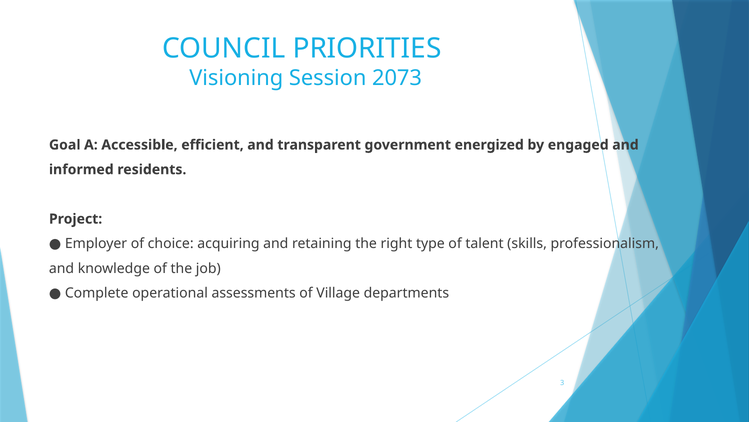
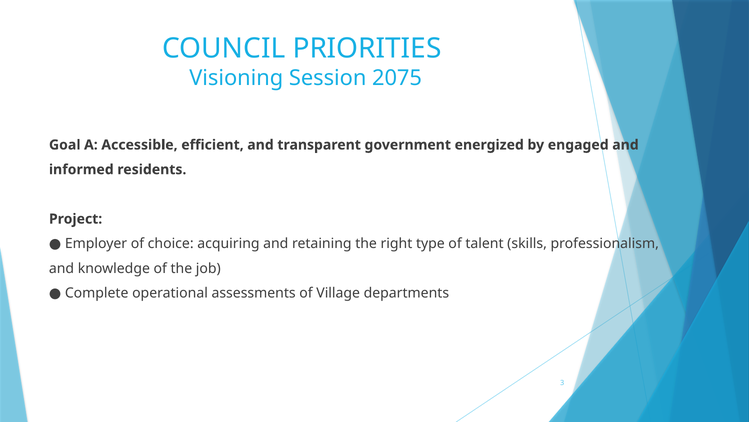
2073: 2073 -> 2075 (397, 78)
